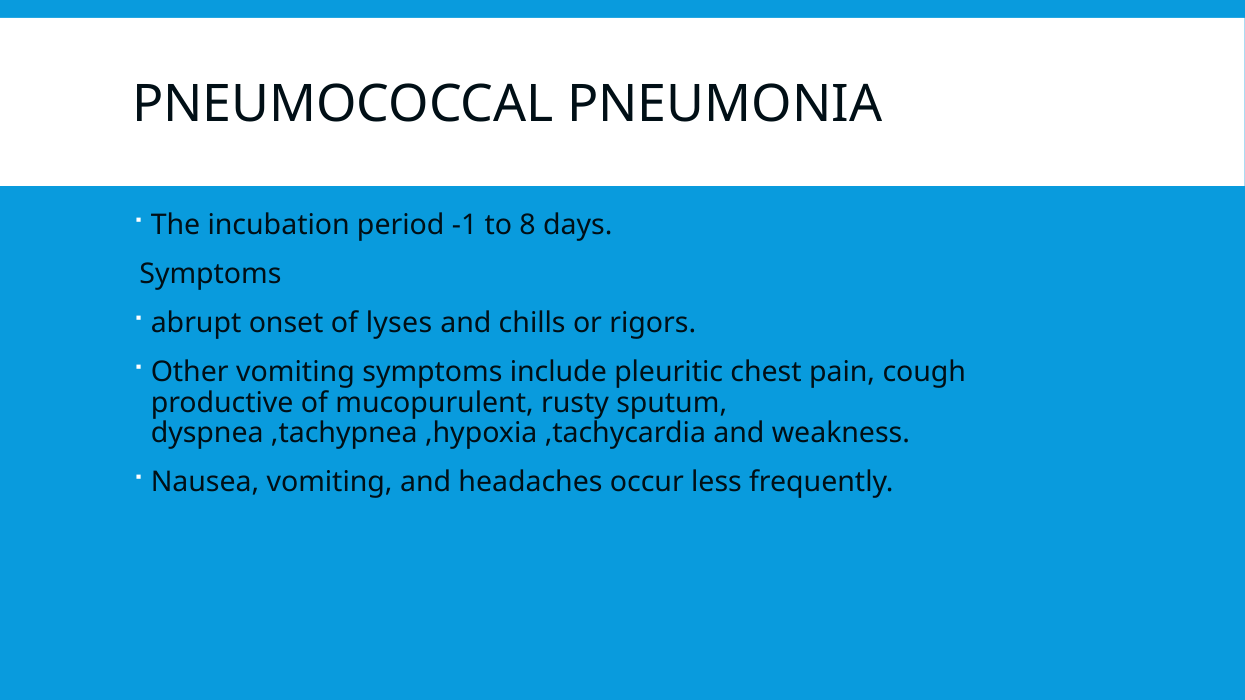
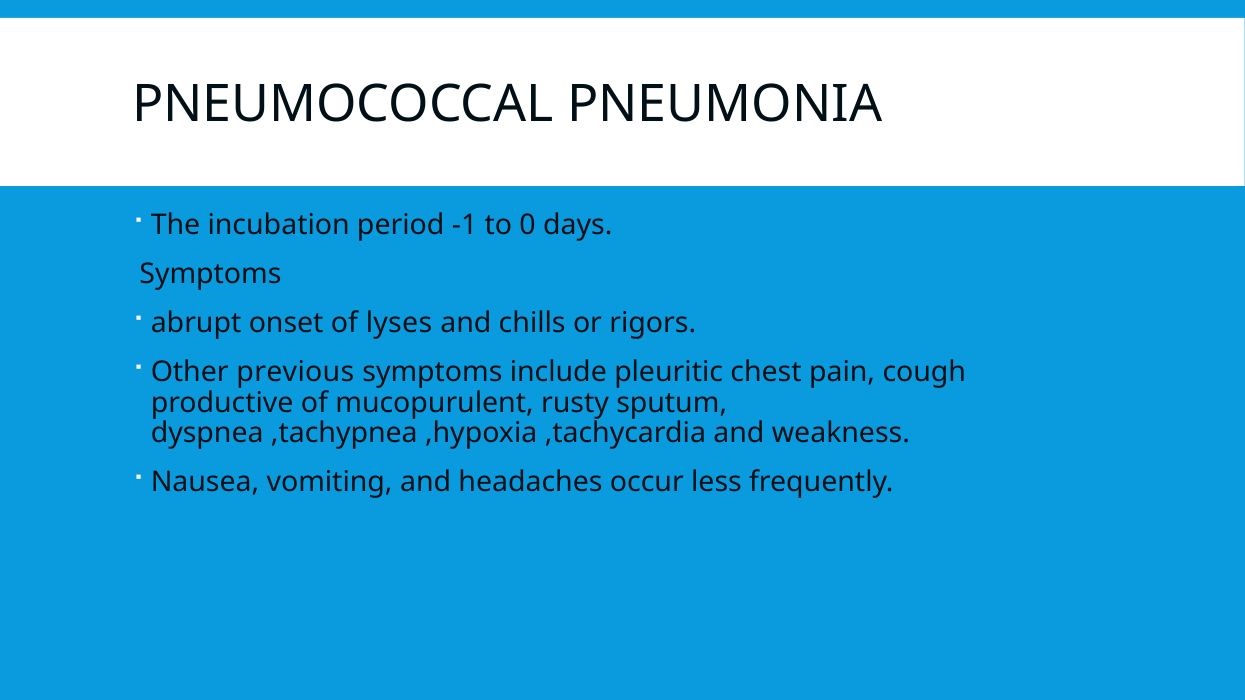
8: 8 -> 0 (528, 225)
Other vomiting: vomiting -> previous (295, 372)
